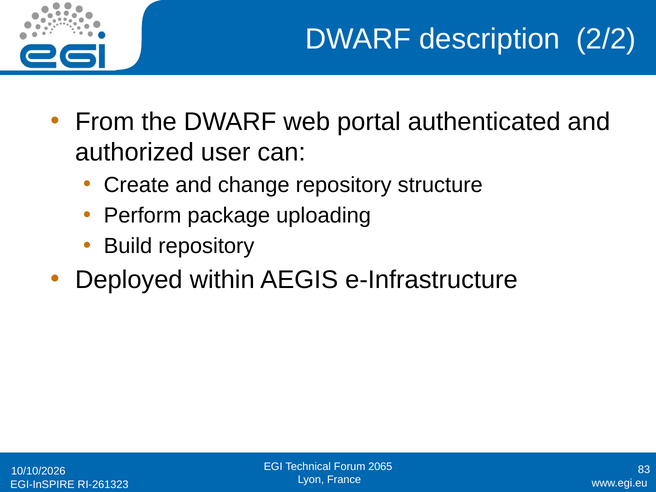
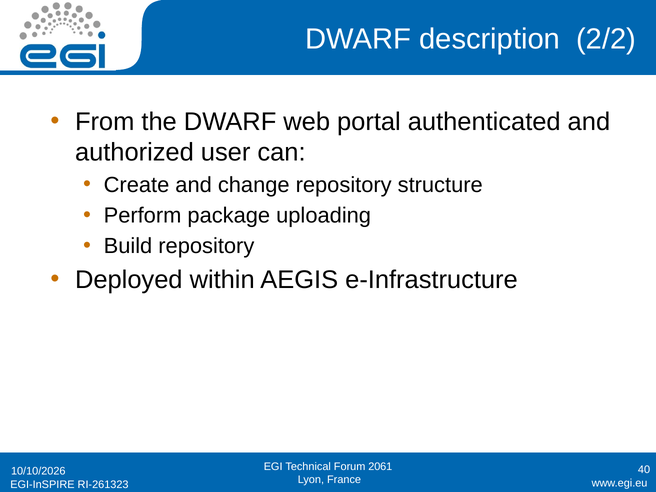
2065: 2065 -> 2061 (380, 467)
83: 83 -> 40 (644, 470)
